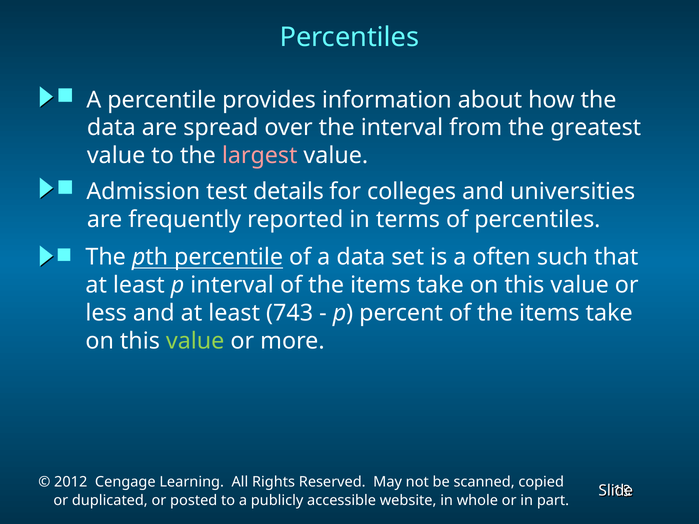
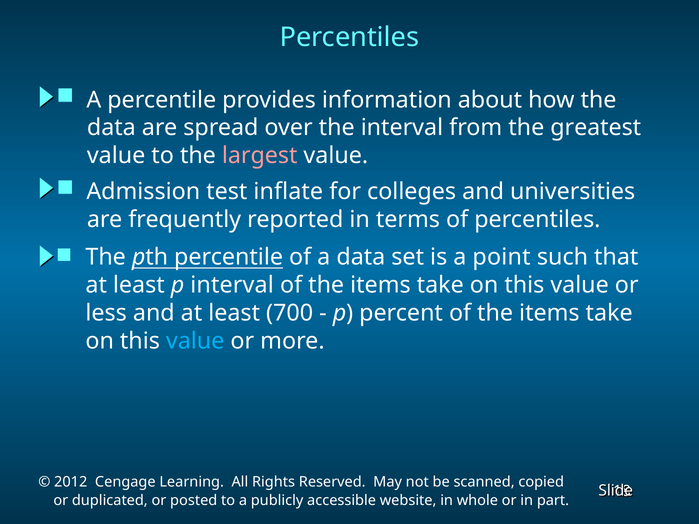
details: details -> inflate (288, 192)
often: often -> point (502, 257)
743: 743 -> 700 (290, 313)
value colour: light green -> light blue (195, 341)
